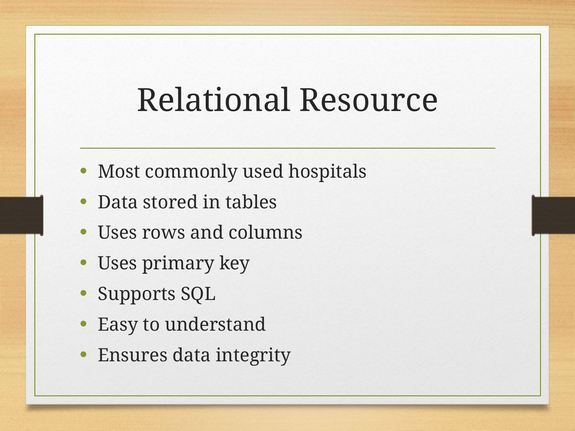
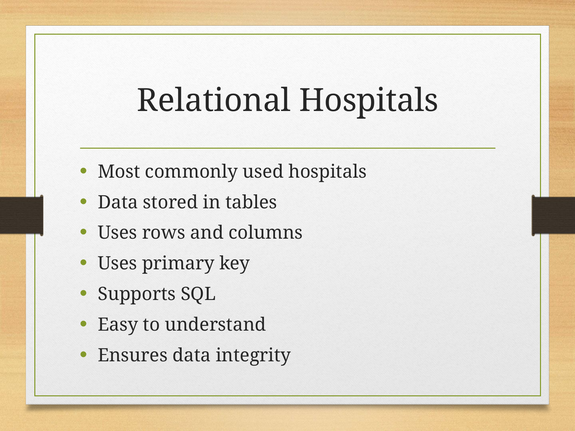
Relational Resource: Resource -> Hospitals (369, 101)
